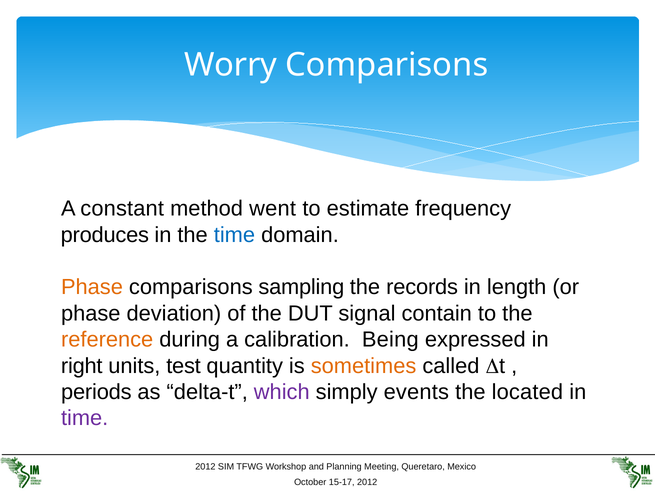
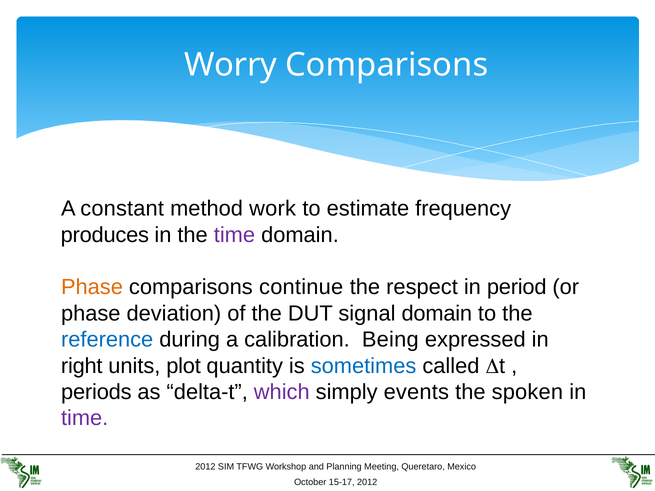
went: went -> work (273, 209)
time colour: blue -> purple (234, 235)
sampling: sampling -> continue (301, 287)
records: records -> respect (422, 287)
length: length -> period (517, 287)
signal contain: contain -> domain (437, 314)
reference colour: orange -> blue (107, 340)
test: test -> plot (184, 366)
sometimes colour: orange -> blue (364, 366)
located: located -> spoken (527, 392)
